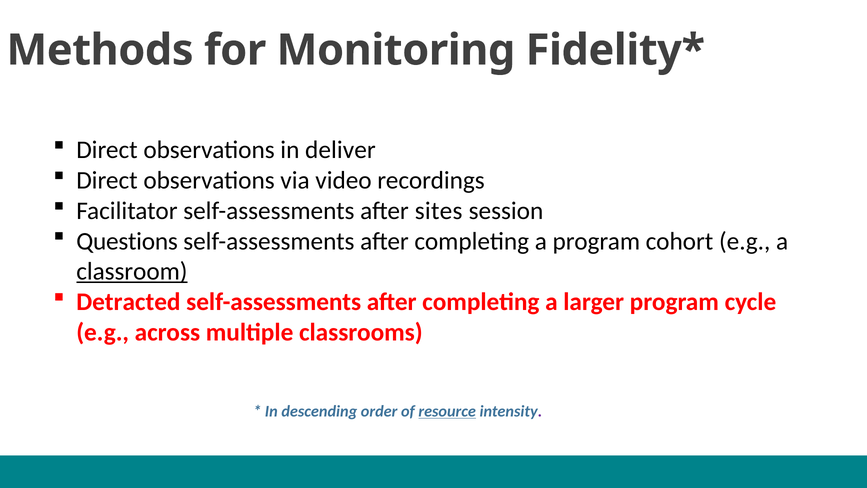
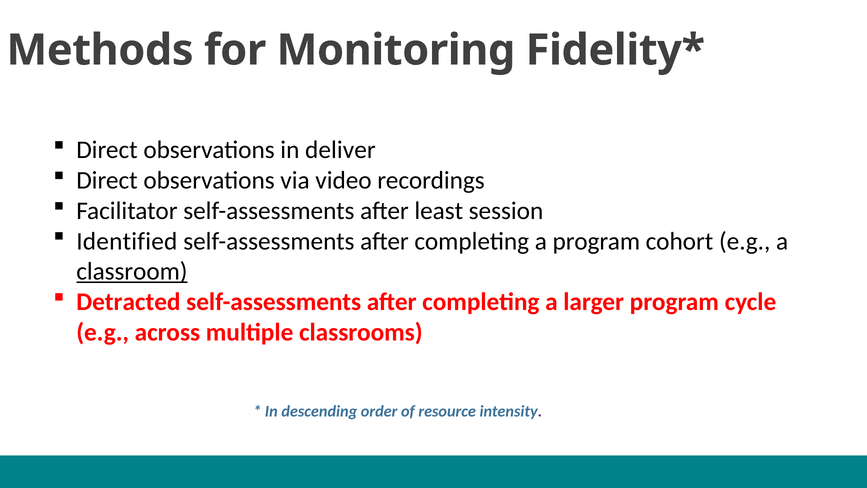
sites: sites -> least (439, 211)
Questions: Questions -> Identified (127, 241)
resource underline: present -> none (447, 411)
